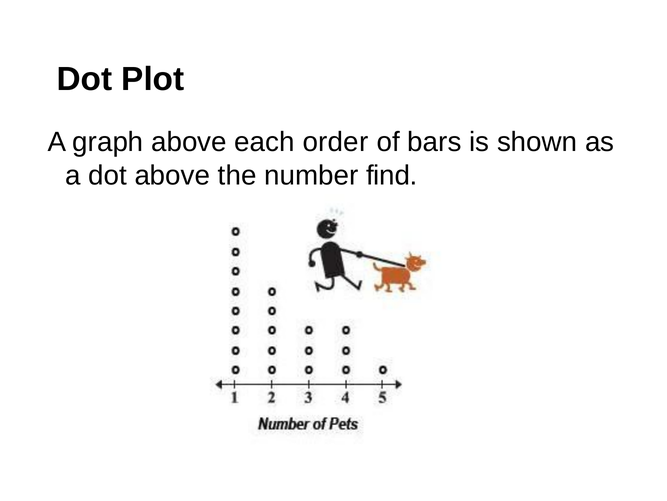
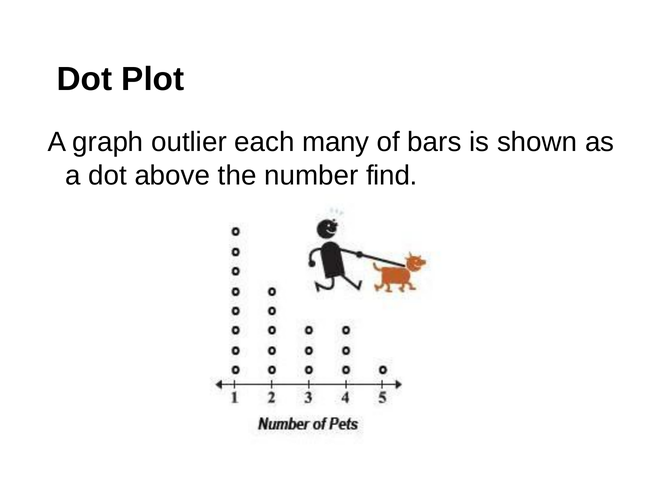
graph above: above -> outlier (189, 142)
order: order -> many (336, 142)
